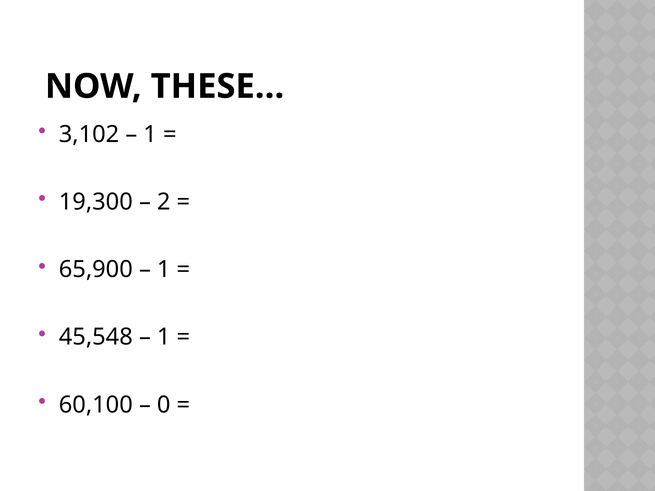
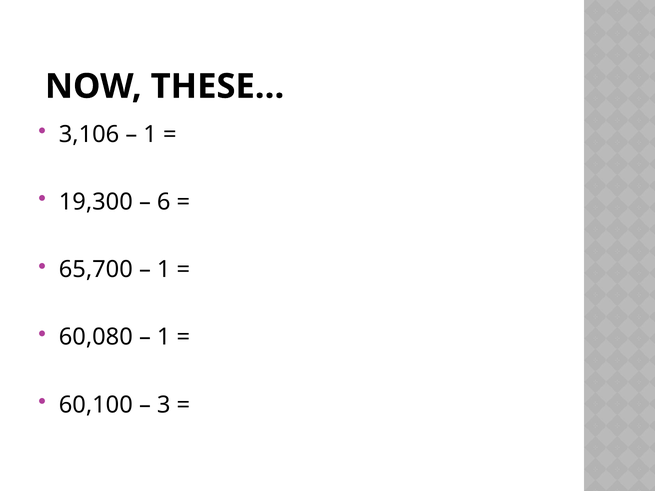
3,102: 3,102 -> 3,106 (89, 134)
2: 2 -> 6 (164, 202)
65,900: 65,900 -> 65,700 (96, 270)
45,548: 45,548 -> 60,080 (96, 337)
0: 0 -> 3 (164, 405)
